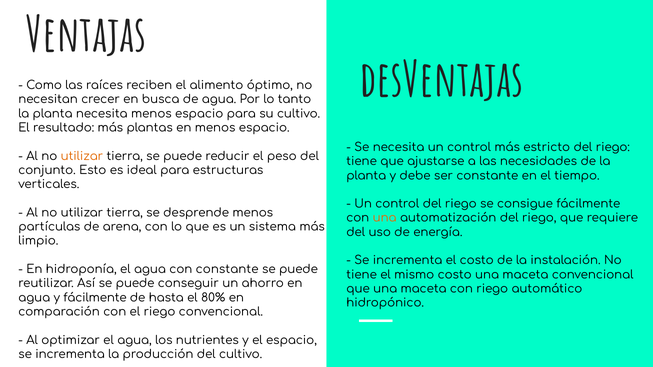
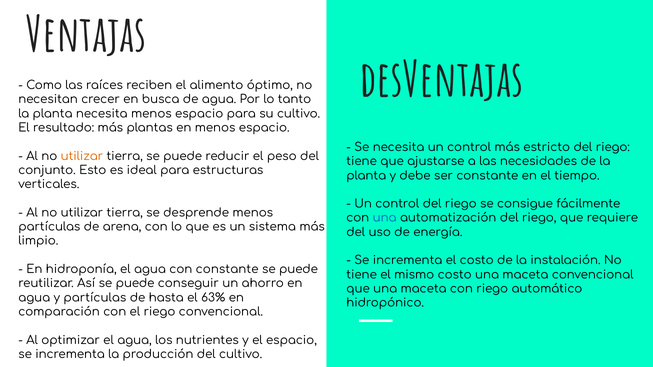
una colour: orange -> blue (385, 218)
y fácilmente: fácilmente -> partículas (95, 298)
80%: 80% -> 63% (213, 298)
